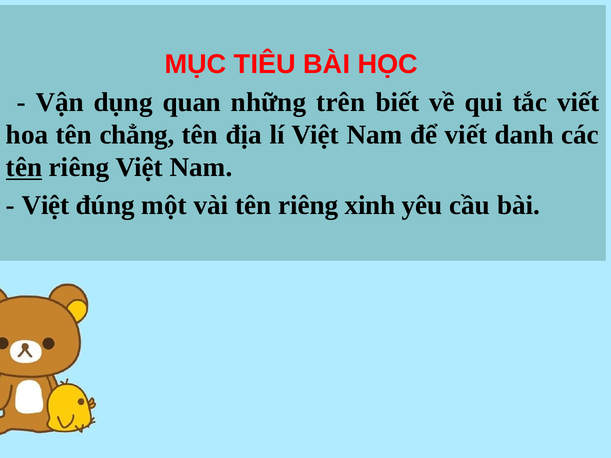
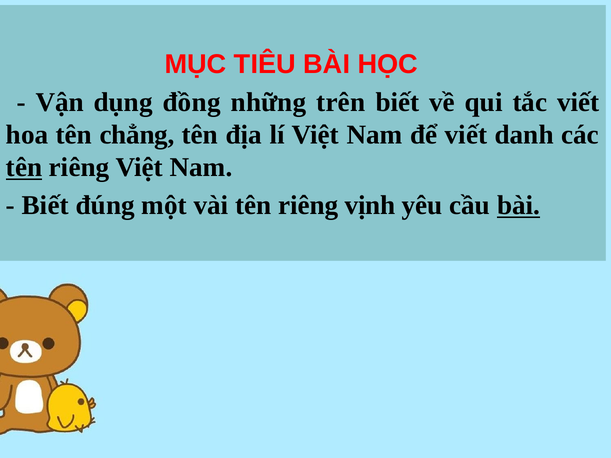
quan: quan -> đồng (192, 102)
Việt: Việt -> Biết (45, 206)
xinh: xinh -> vịnh (370, 206)
bài underline: none -> present (519, 206)
